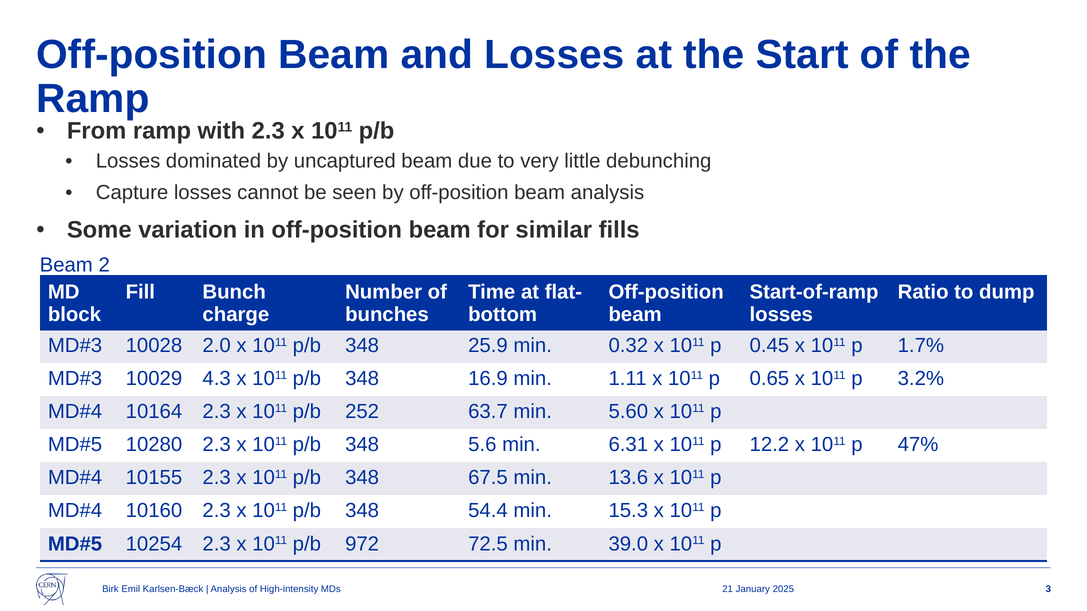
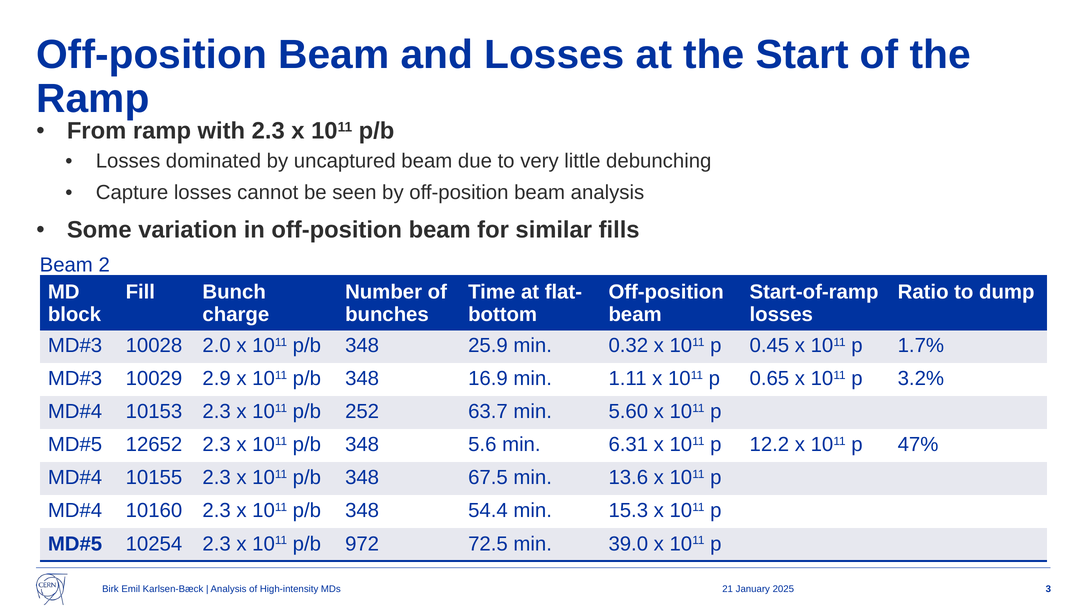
4.3: 4.3 -> 2.9 (217, 379)
10164: 10164 -> 10153 (154, 412)
10280: 10280 -> 12652 (154, 445)
